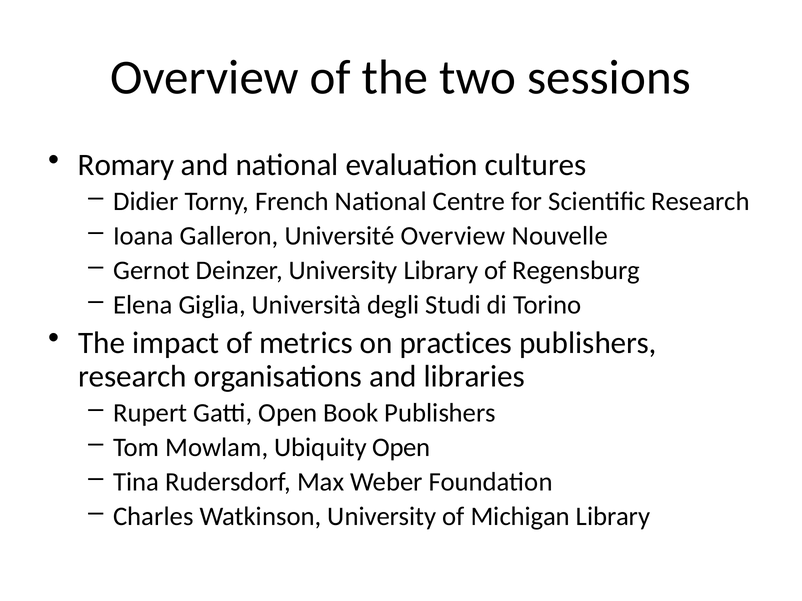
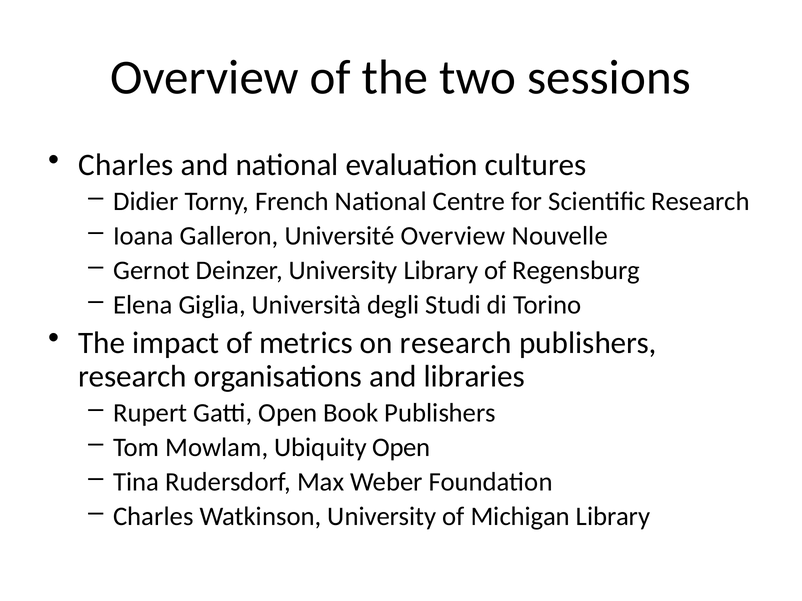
Romary: Romary -> Charles (126, 165)
on practices: practices -> research (456, 343)
